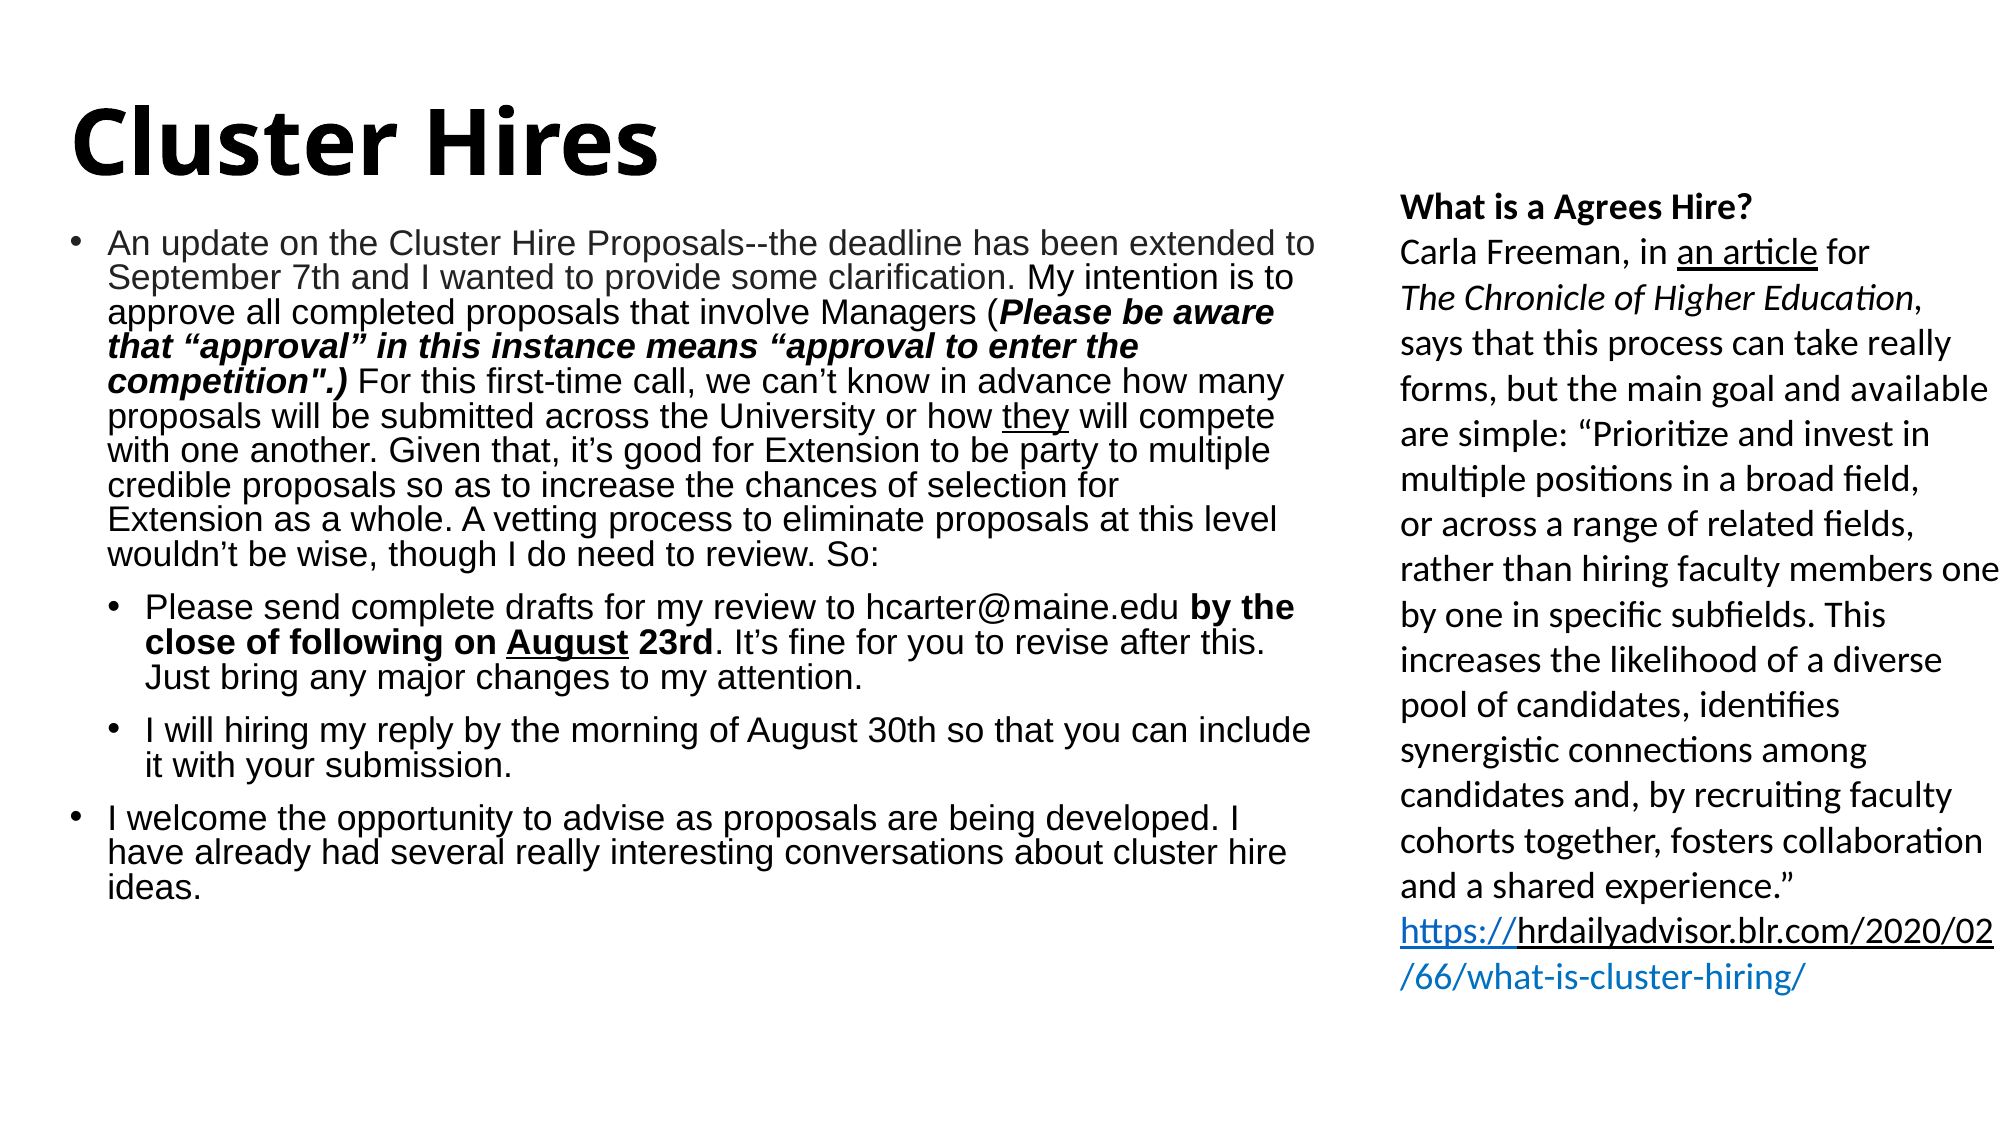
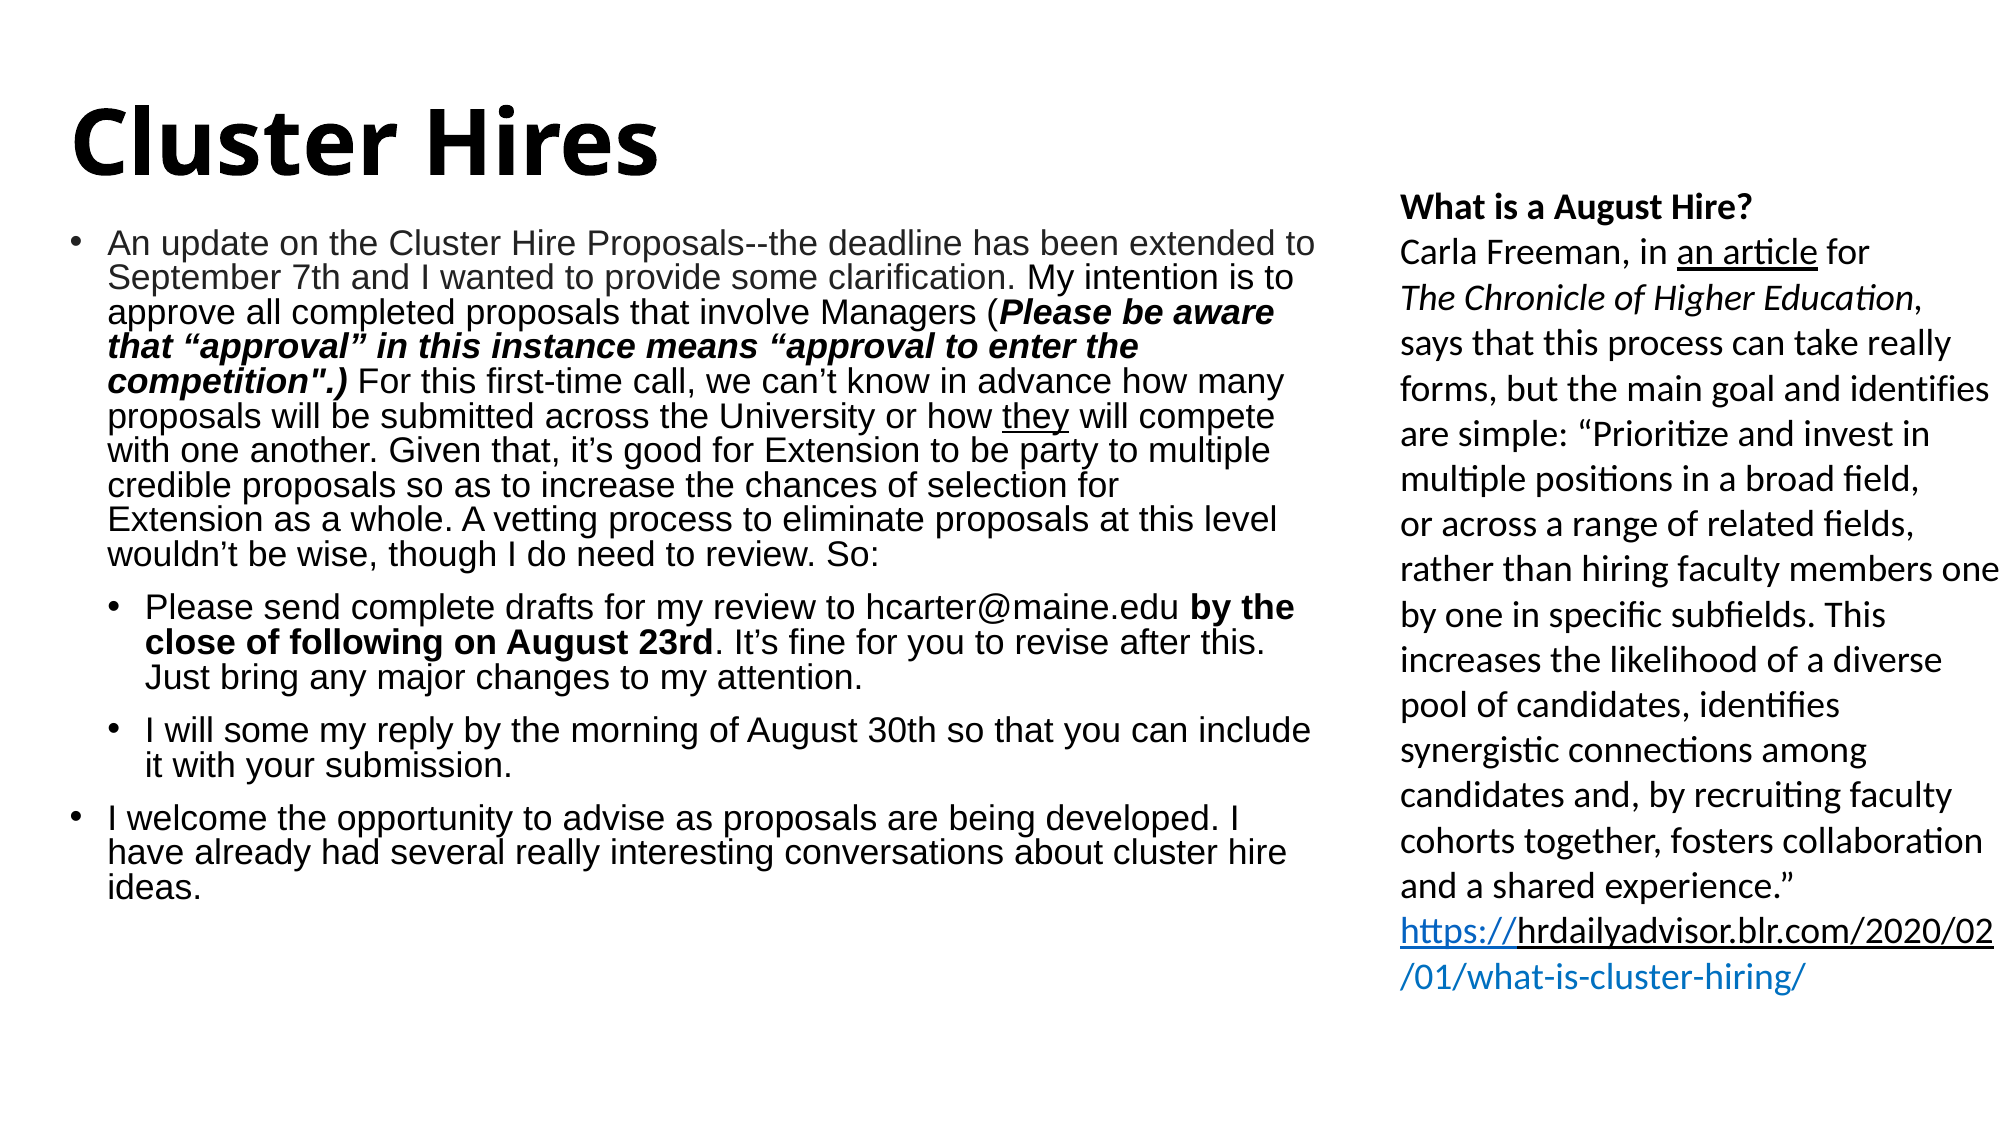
a Agrees: Agrees -> August (1608, 207)
and available: available -> identifies (1920, 389)
August underline: present -> none (567, 643)
will hiring: hiring -> some (267, 731)
/66/what-is-cluster-hiring/: /66/what-is-cluster-hiring/ -> /01/what-is-cluster-hiring/ (1603, 977)
